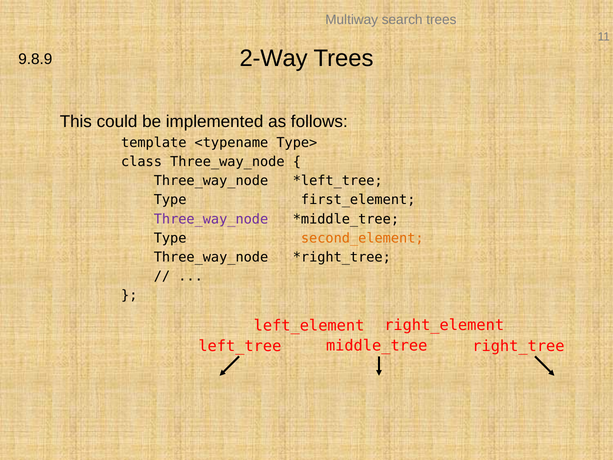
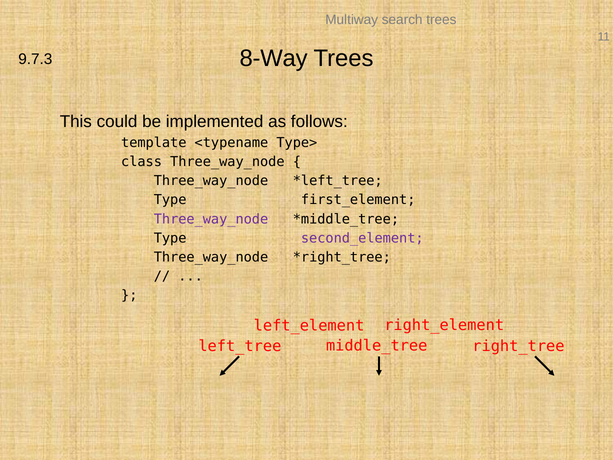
2-Way: 2-Way -> 8-Way (274, 58)
9.8.9: 9.8.9 -> 9.7.3 (35, 59)
second_element colour: orange -> purple (362, 238)
